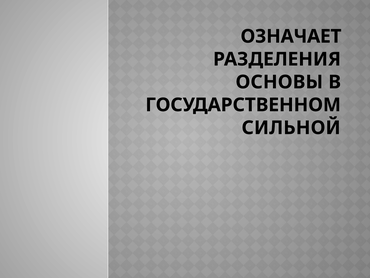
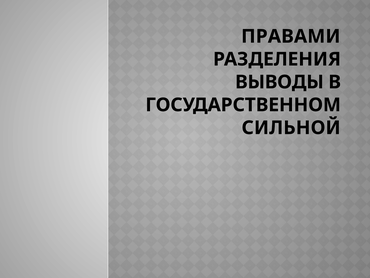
ОЗНАЧАЕТ: ОЗНАЧАЕТ -> ПРАВАМИ (291, 36)
ОСНОВЫ: ОСНОВЫ -> ВЫВОДЫ (279, 82)
